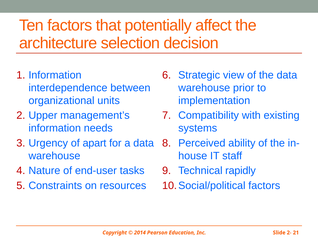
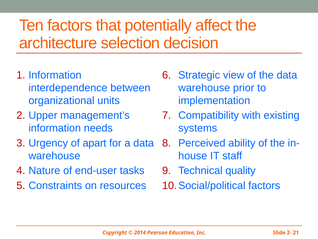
rapidly: rapidly -> quality (240, 170)
